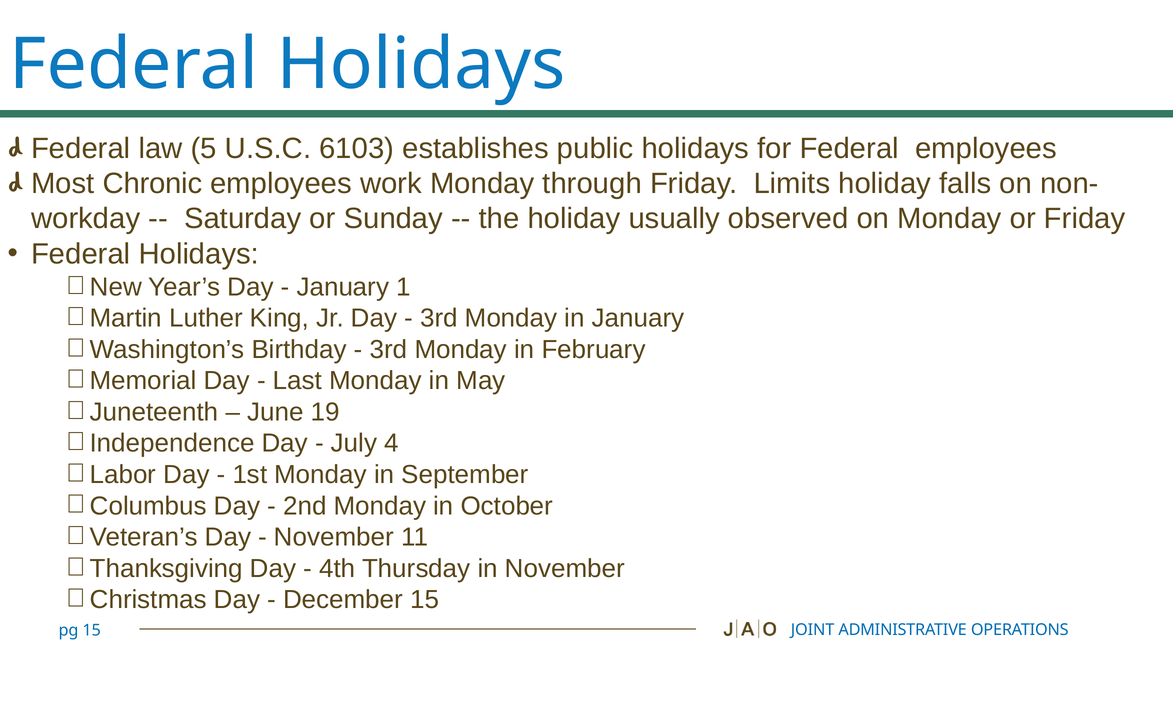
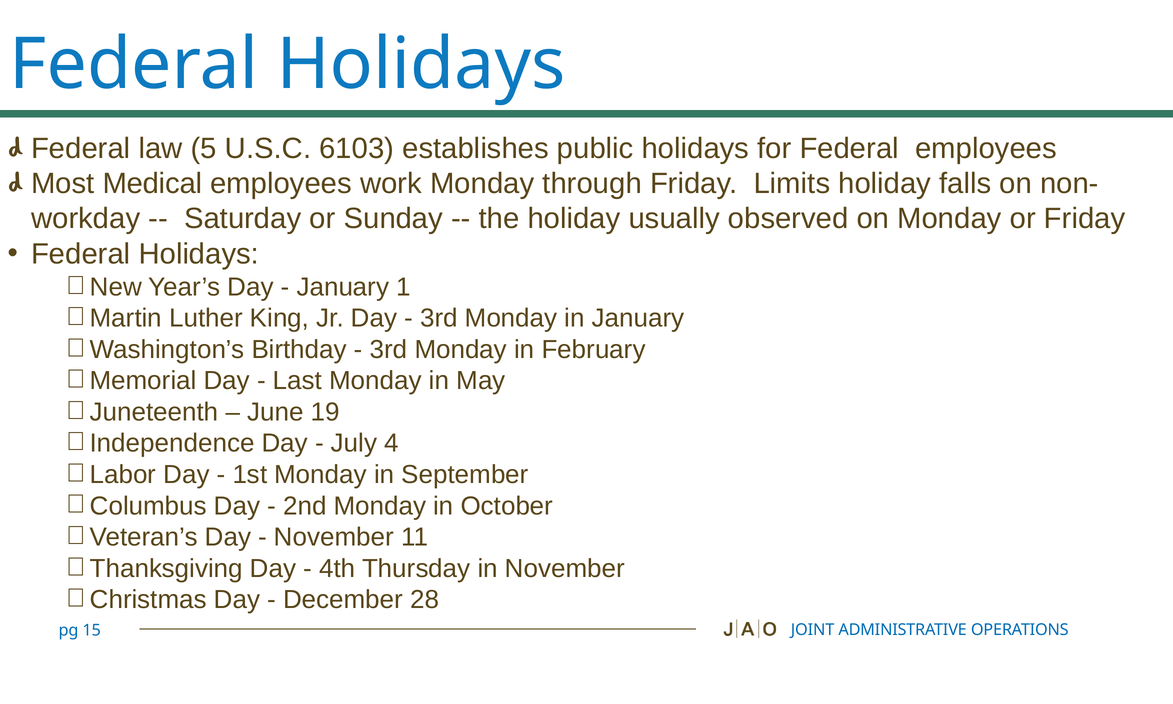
Chronic: Chronic -> Medical (152, 184)
December 15: 15 -> 28 (425, 600)
